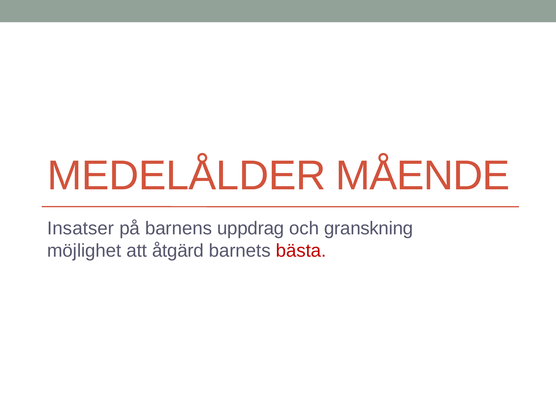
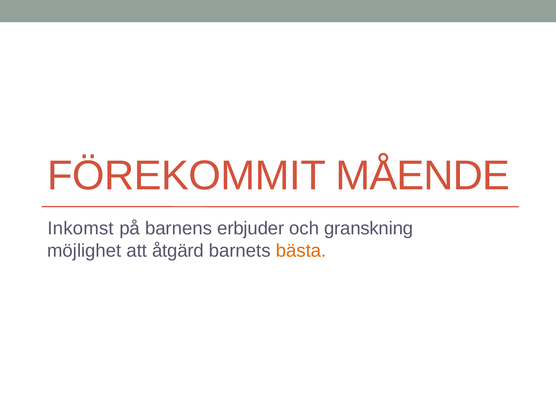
MEDELÅLDER: MEDELÅLDER -> FÖREKOMMIT (186, 176)
Insatser: Insatser -> Inkomst (81, 228)
uppdrag: uppdrag -> erbjuder (251, 228)
bästa colour: red -> orange (301, 251)
